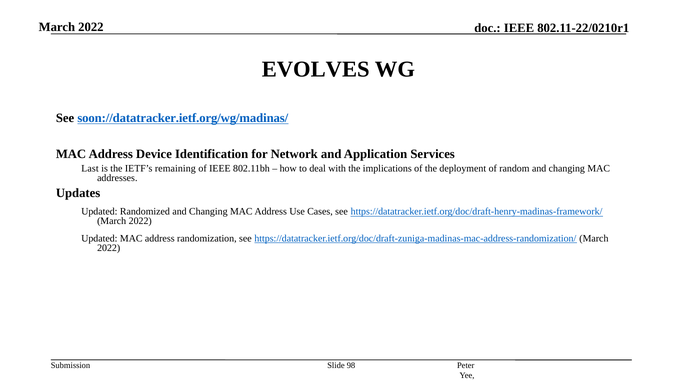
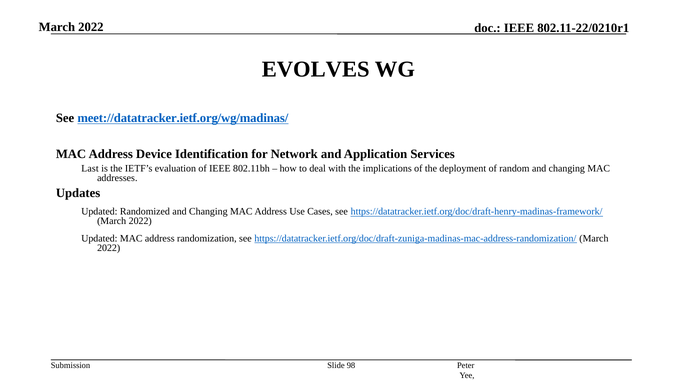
soon://datatracker.ietf.org/wg/madinas/: soon://datatracker.ietf.org/wg/madinas/ -> meet://datatracker.ietf.org/wg/madinas/ (183, 118)
remaining: remaining -> evaluation (175, 168)
